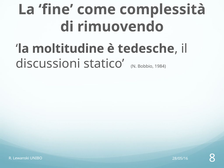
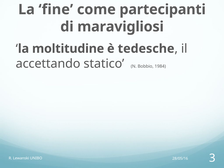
complessità: complessità -> partecipanti (163, 9)
rimuovendo: rimuovendo -> maravigliosi (121, 27)
discussioni: discussioni -> accettando (48, 64)
8: 8 -> 3 (212, 158)
